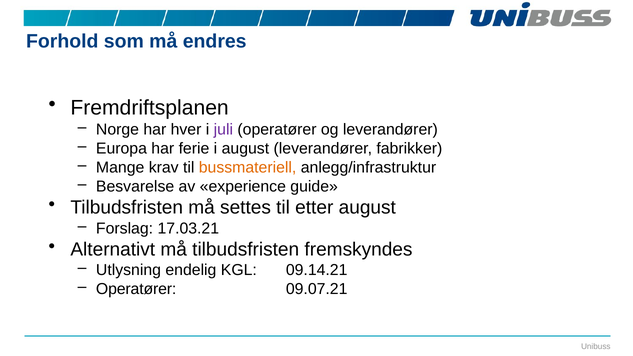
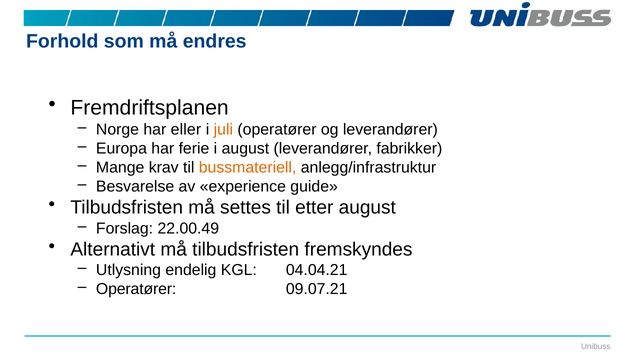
hver: hver -> eller (186, 130)
juli colour: purple -> orange (223, 130)
17.03.21: 17.03.21 -> 22.00.49 (188, 228)
09.14.21: 09.14.21 -> 04.04.21 (317, 270)
